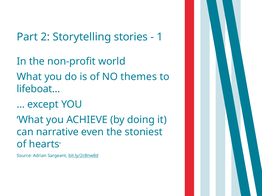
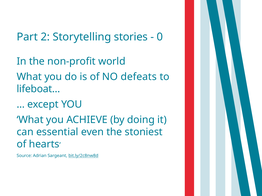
1: 1 -> 0 (160, 37)
themes: themes -> defeats (139, 77)
narrative: narrative -> essential (57, 132)
